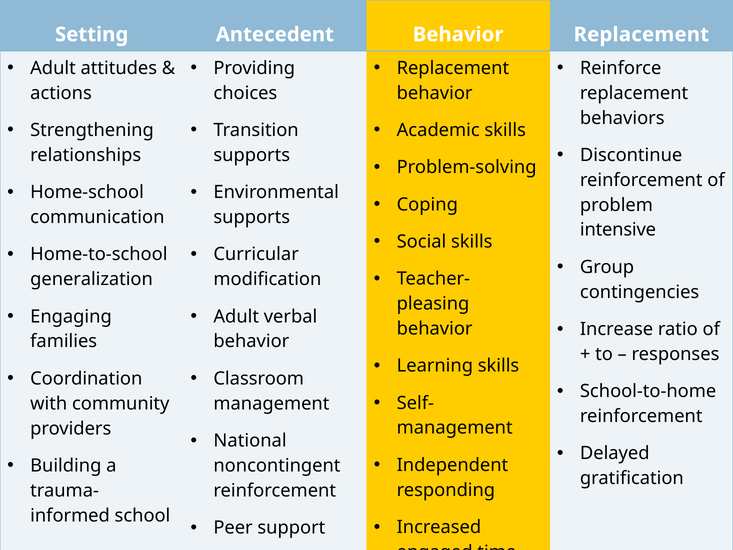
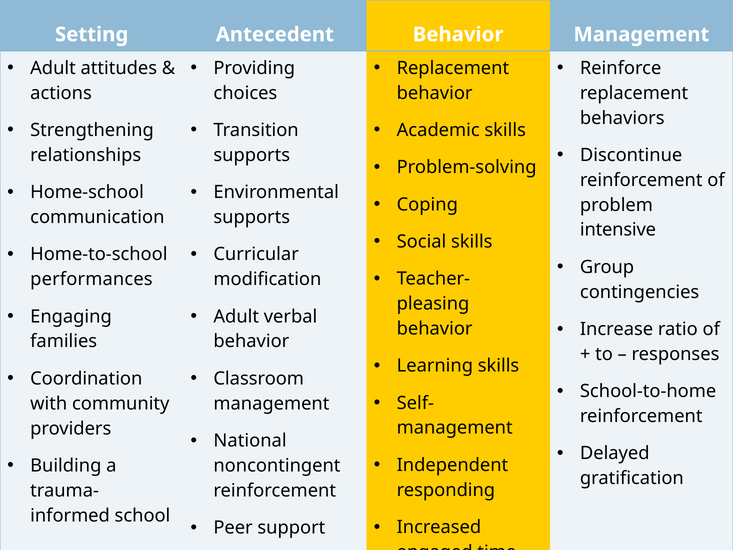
Behavior Replacement: Replacement -> Management (641, 35)
generalization: generalization -> performances (91, 279)
